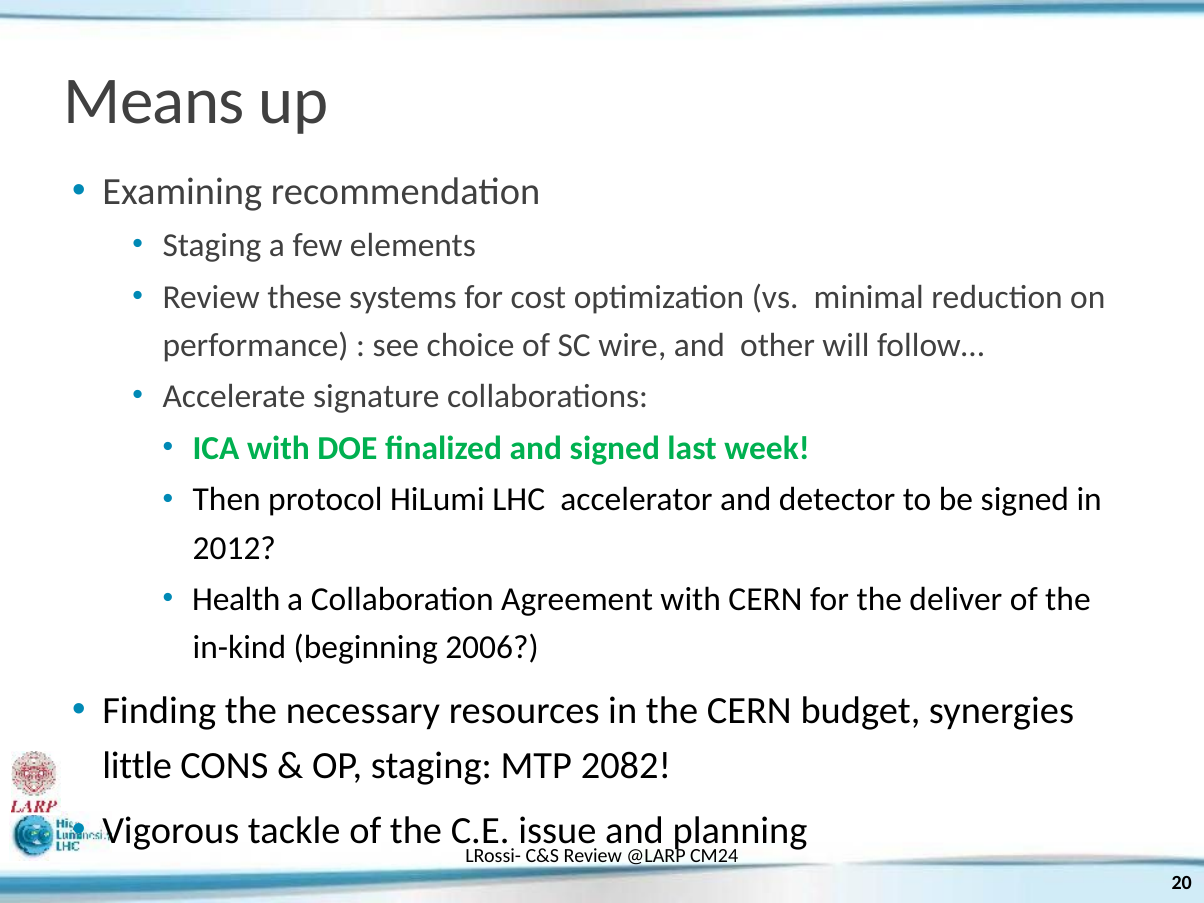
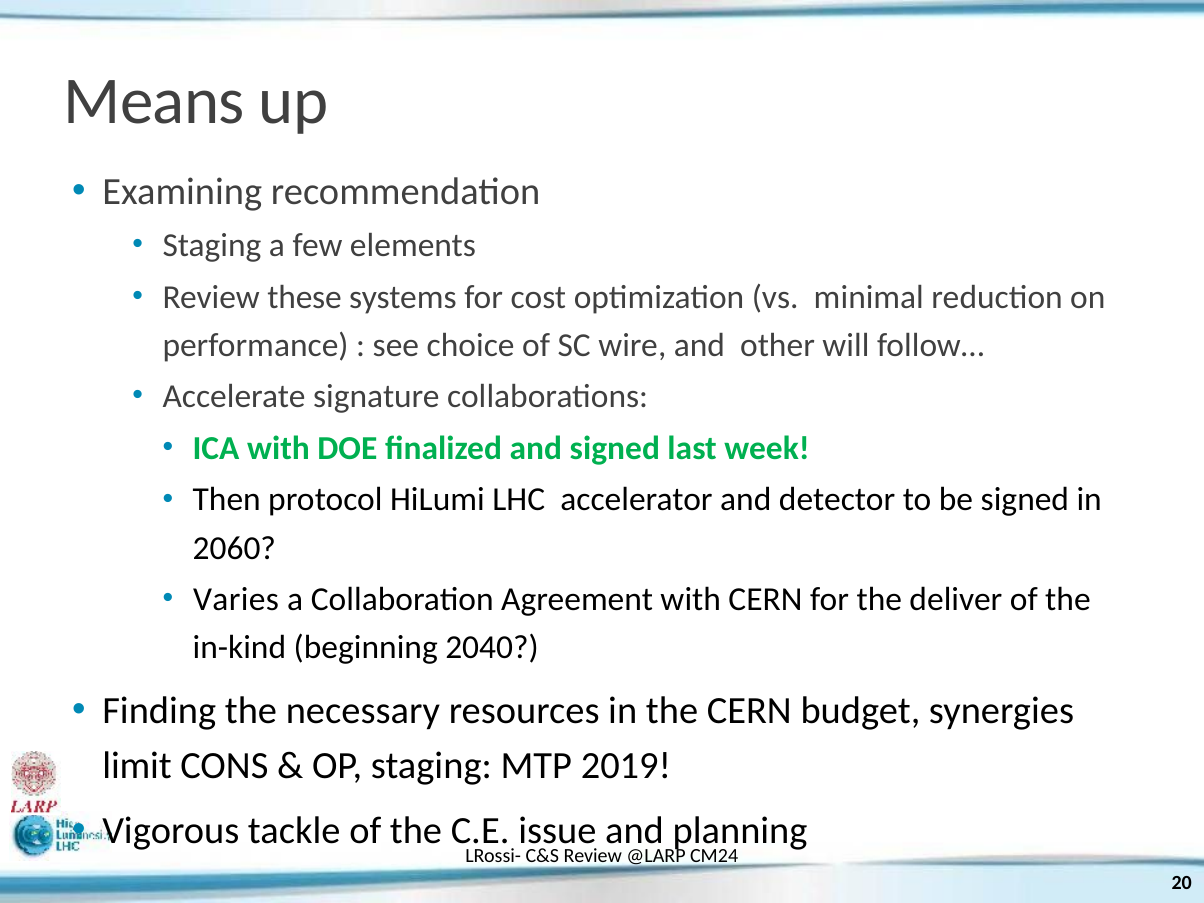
2012: 2012 -> 2060 (234, 548)
Health: Health -> Varies (236, 600)
2006: 2006 -> 2040 (492, 648)
little: little -> limit (137, 766)
2082: 2082 -> 2019 (626, 766)
